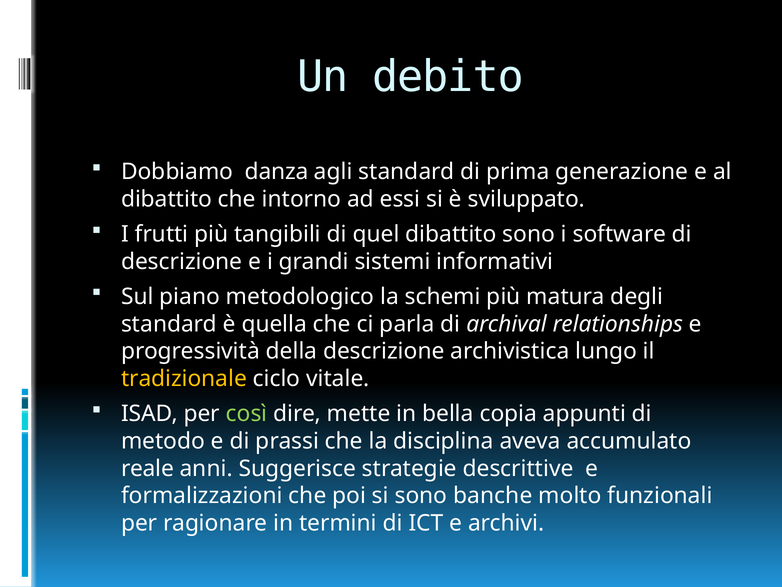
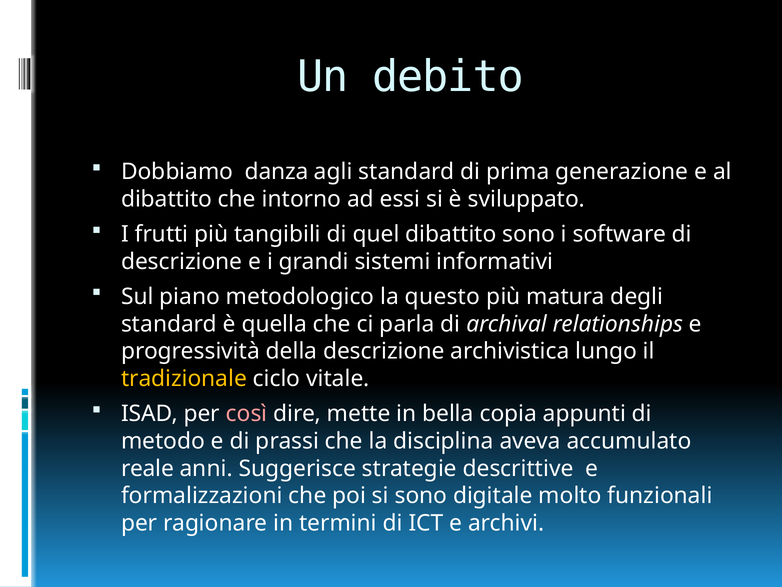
schemi: schemi -> questo (443, 296)
così colour: light green -> pink (247, 413)
banche: banche -> digitale (493, 496)
